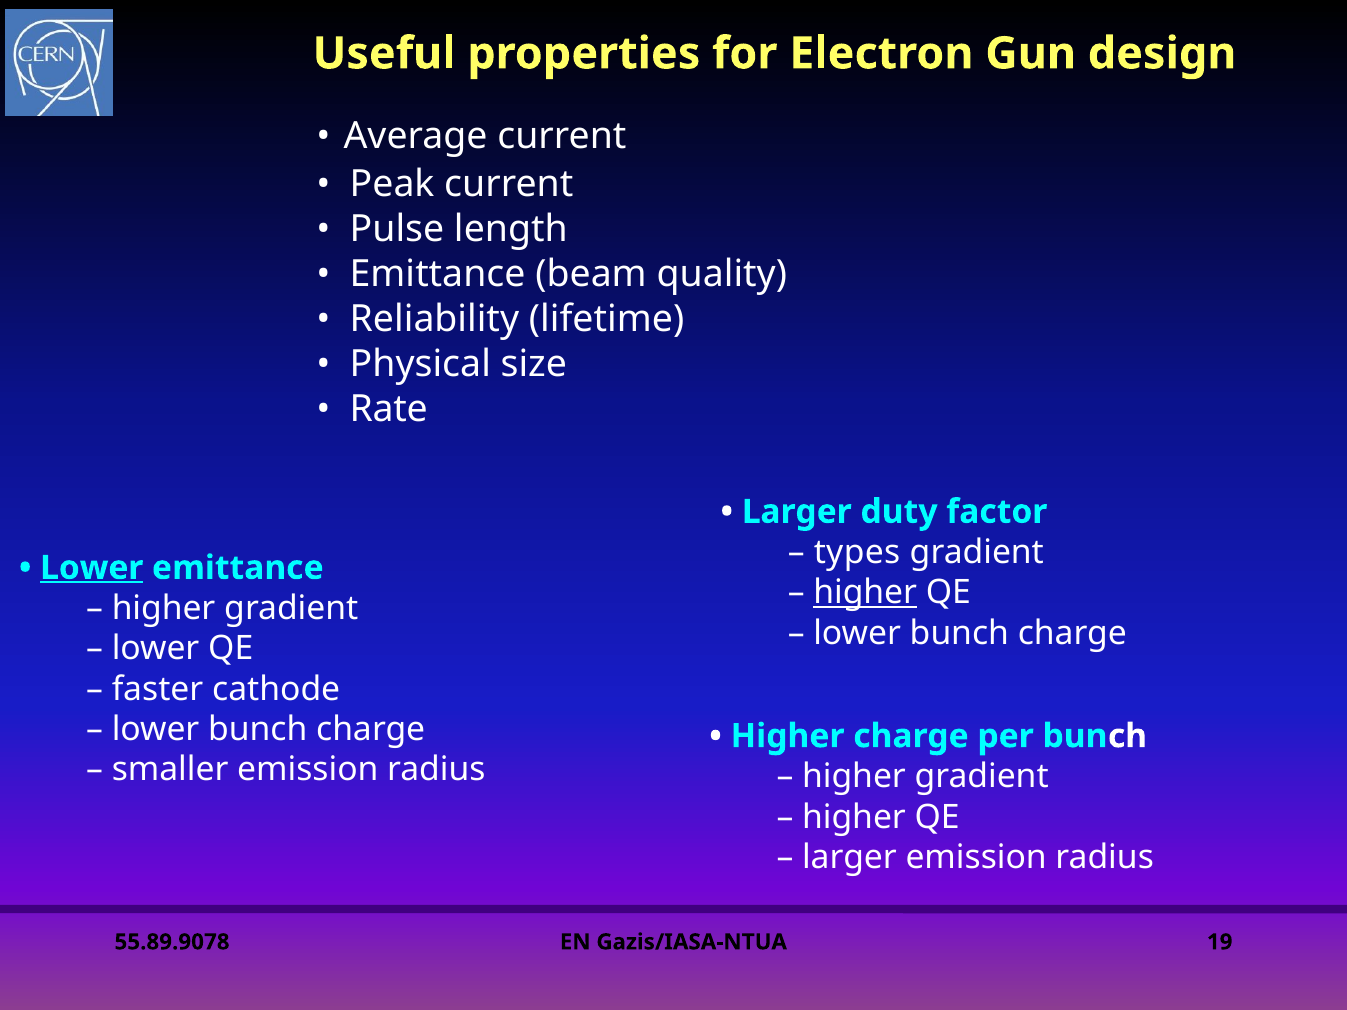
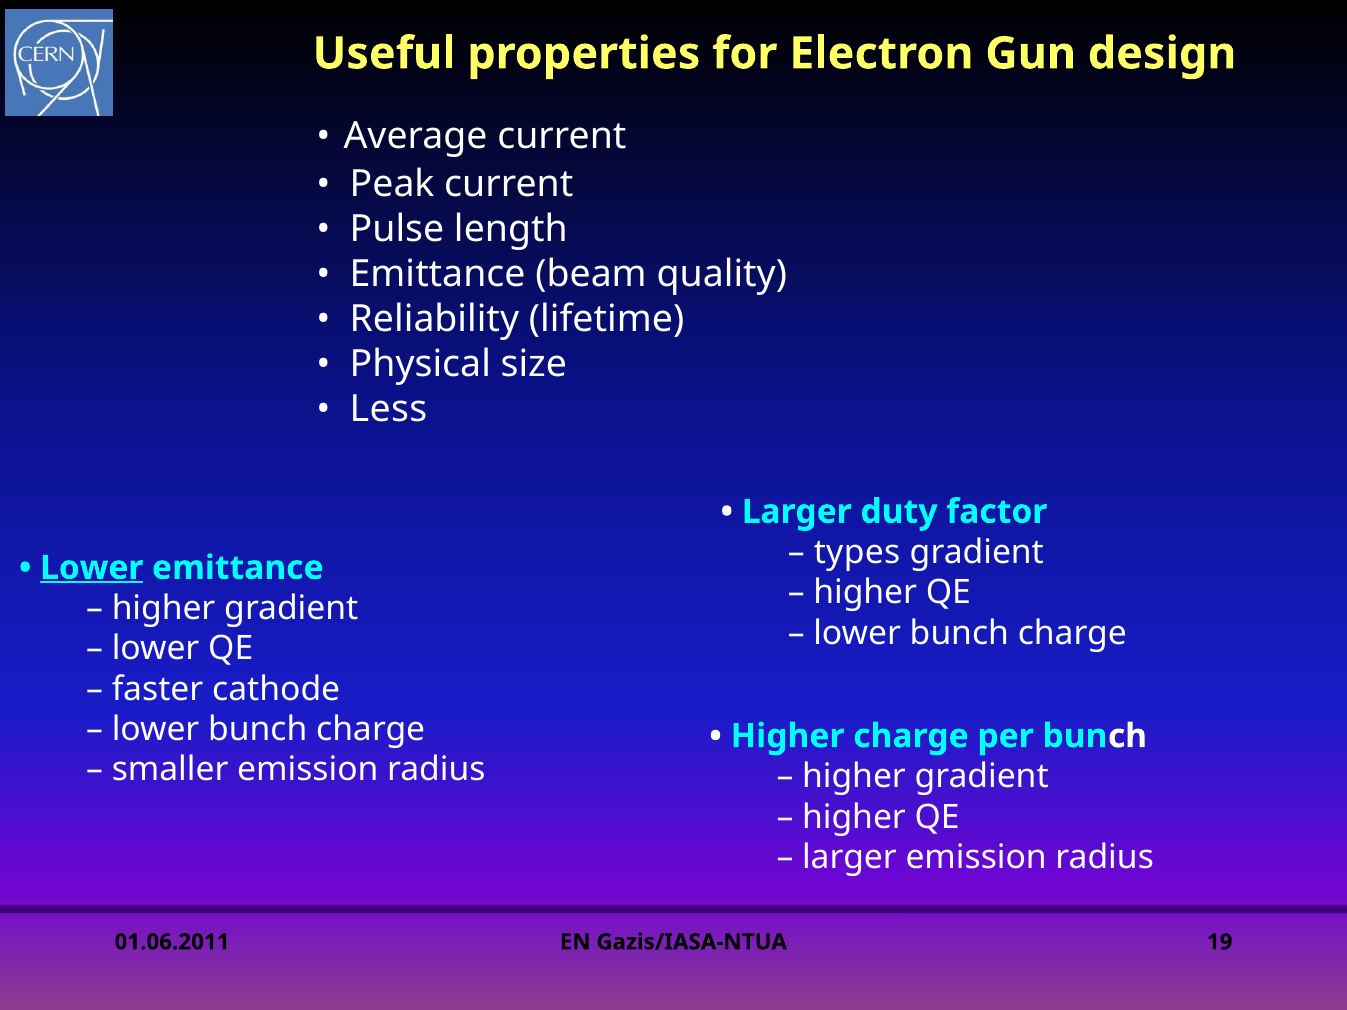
Rate: Rate -> Less (388, 409)
higher underline: present -> none (865, 593)
55.89.9078: 55.89.9078 -> 01.06.2011 (172, 942)
